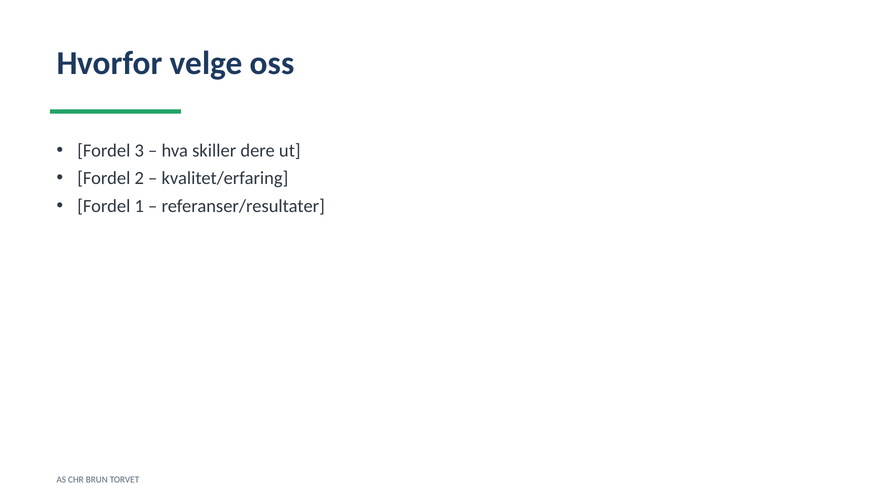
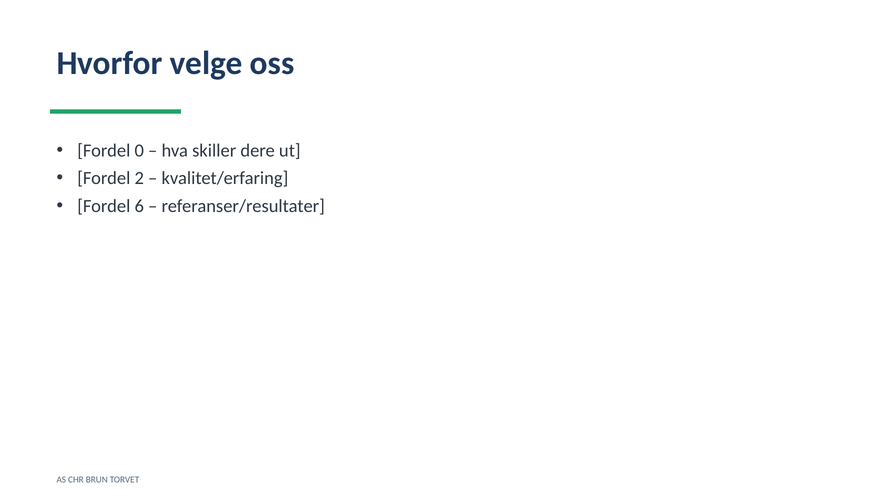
3: 3 -> 0 (139, 150)
1: 1 -> 6 (139, 206)
